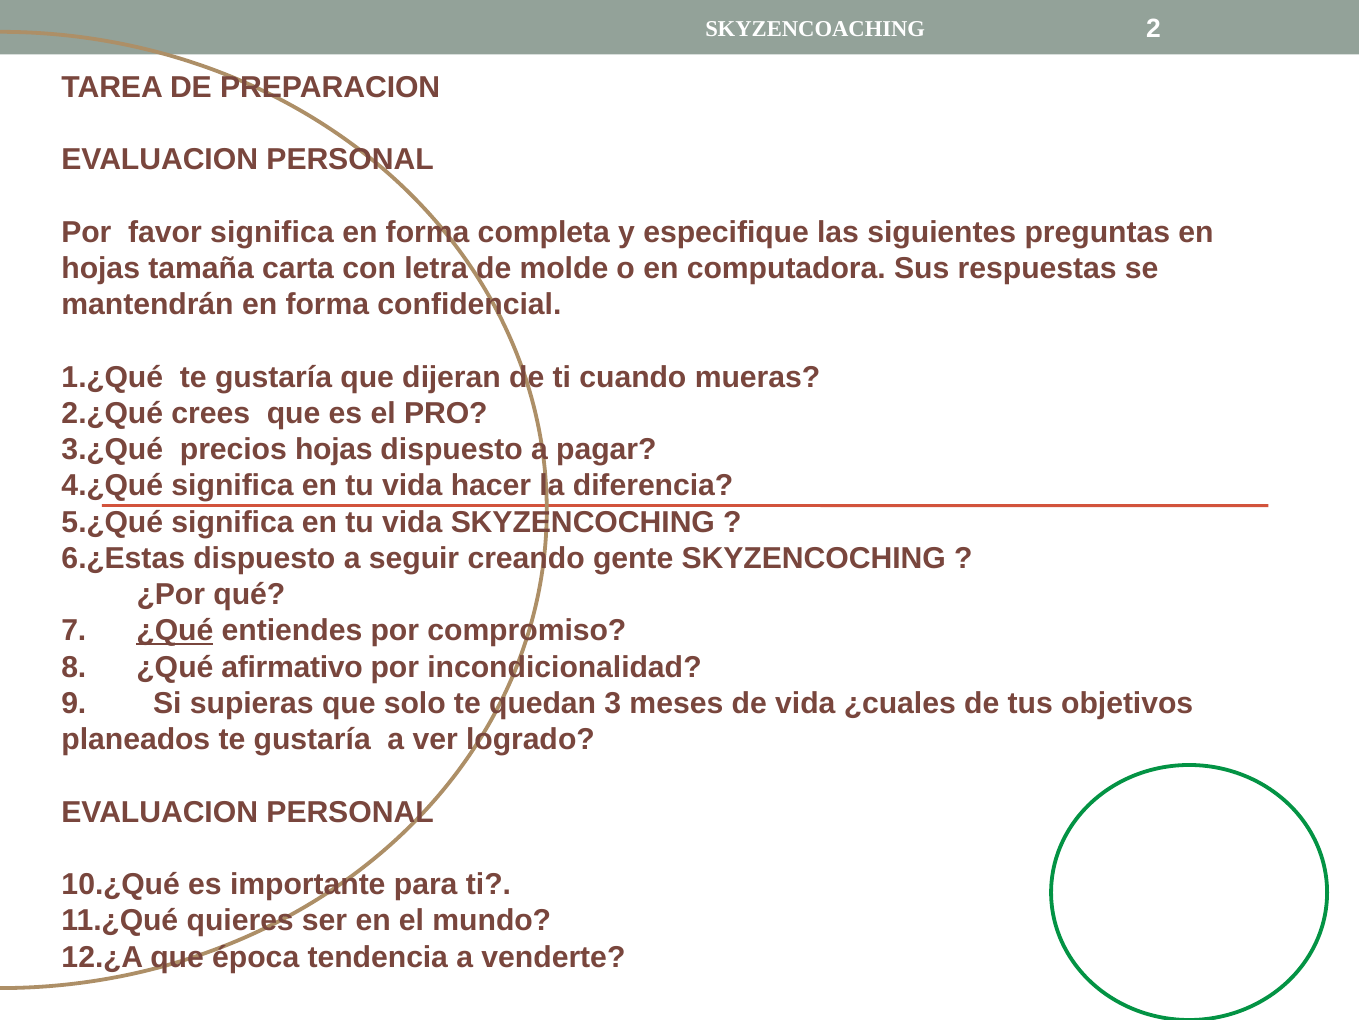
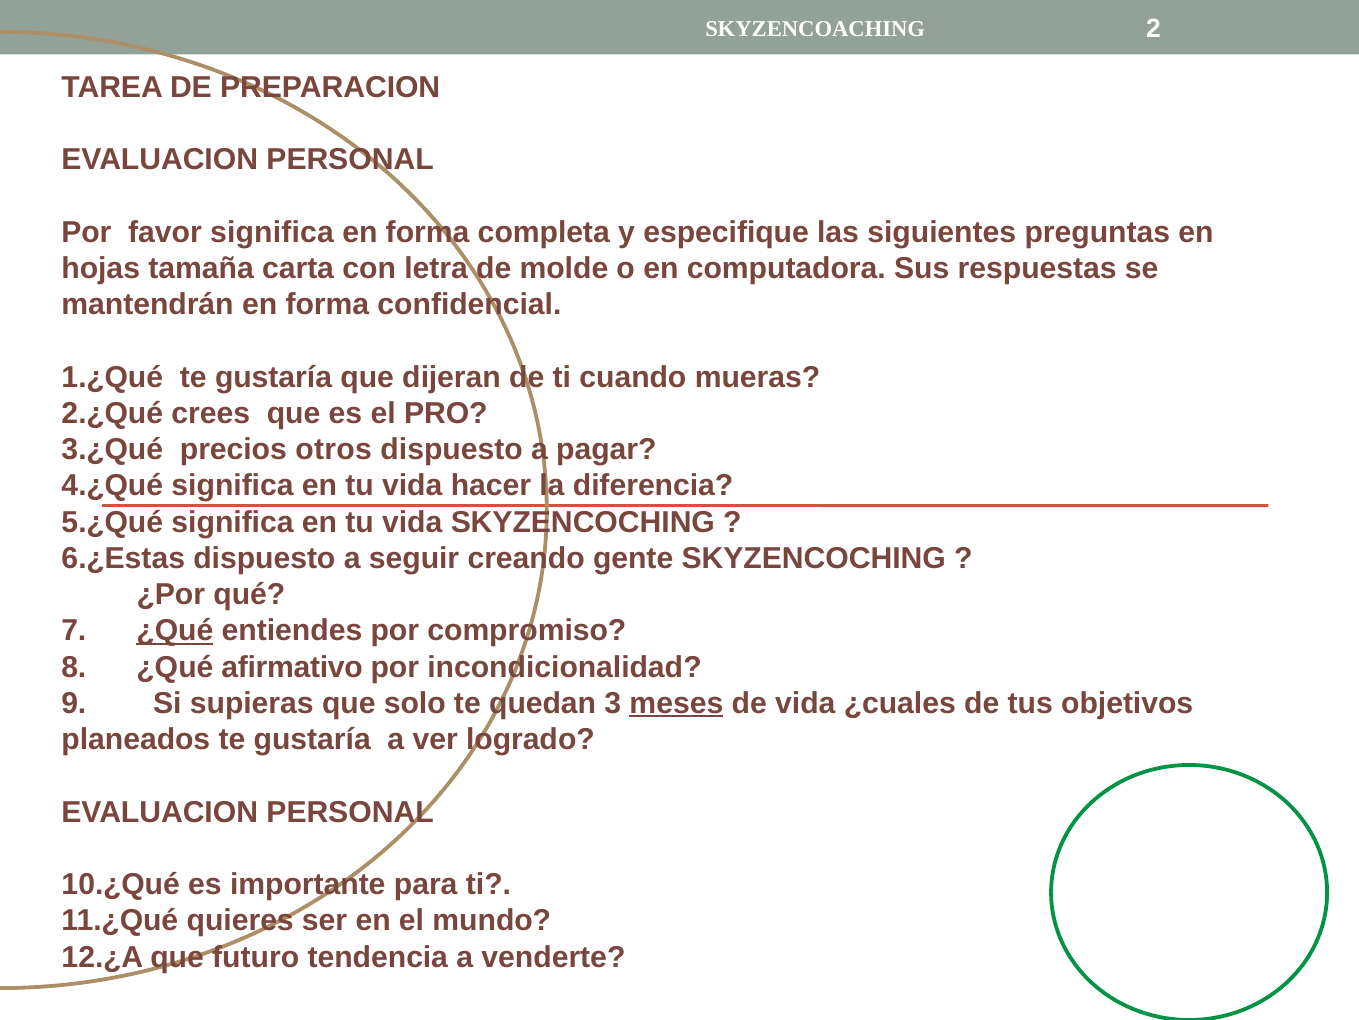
precios hojas: hojas -> otros (334, 449)
meses underline: none -> present (676, 703)
época: época -> futuro (256, 956)
